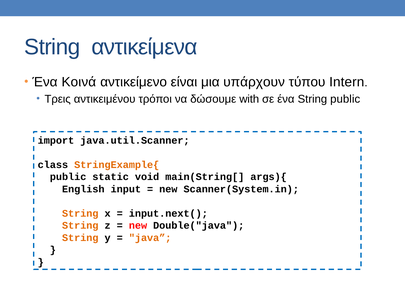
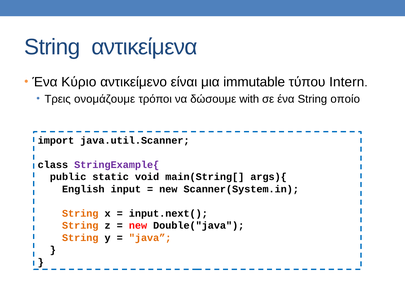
Κοινά: Κοινά -> Κύριο (79, 82)
υπάρχουν: υπάρχουν -> immutable (254, 82)
αντικειμένου: αντικειμένου -> ονομάζουμε (105, 99)
String public: public -> οποίο (345, 99)
StringExample{ colour: orange -> purple (117, 165)
